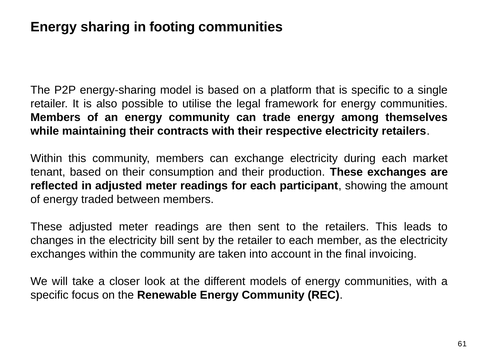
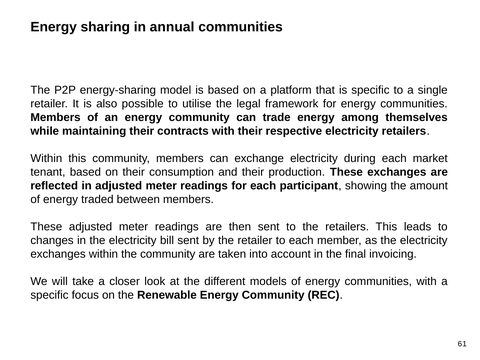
footing: footing -> annual (172, 27)
